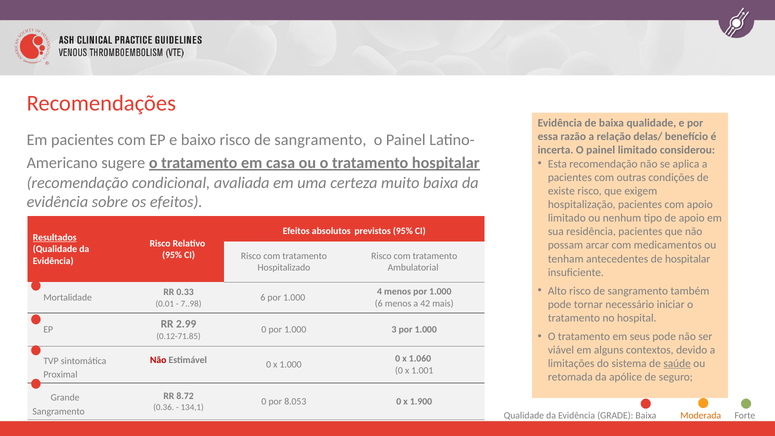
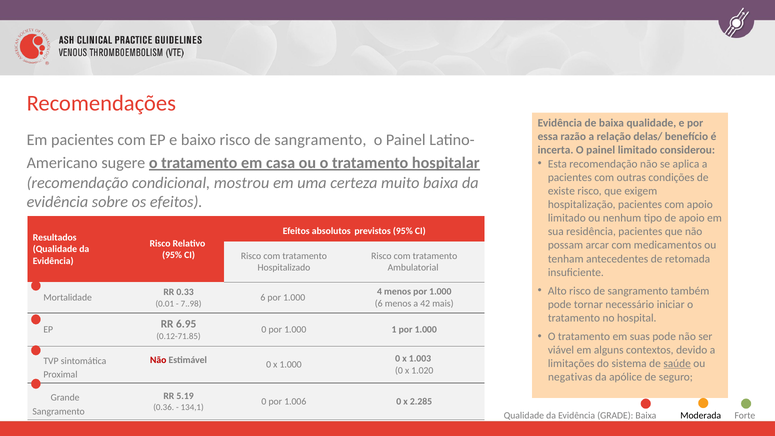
avaliada: avaliada -> mostrou (242, 183)
Resultados underline: present -> none (55, 237)
de hospitalar: hospitalar -> retomada (688, 259)
2.99: 2.99 -> 6.95 (186, 324)
3: 3 -> 1 (394, 330)
seus: seus -> suas (640, 336)
1.060: 1.060 -> 1.003 (420, 359)
1.001: 1.001 -> 1.020 (422, 370)
retomada: retomada -> negativas (570, 377)
8.72: 8.72 -> 5.19 (185, 396)
8.053: 8.053 -> 1.006 (295, 401)
1.900: 1.900 -> 2.285 (421, 401)
Moderada colour: orange -> black (701, 415)
